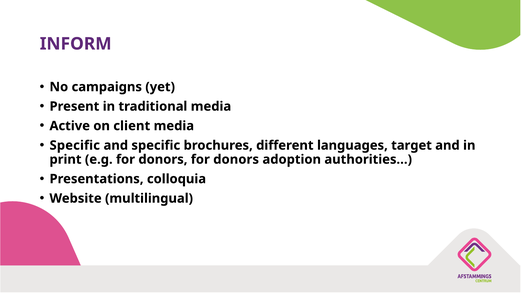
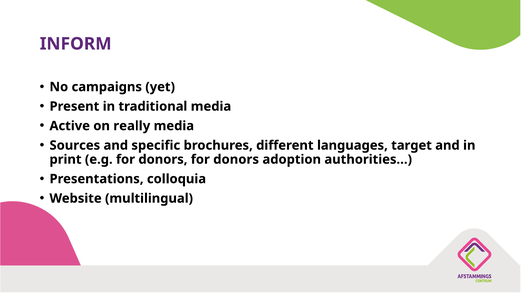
client: client -> really (132, 126)
Specific: Specific -> Sources (75, 145)
